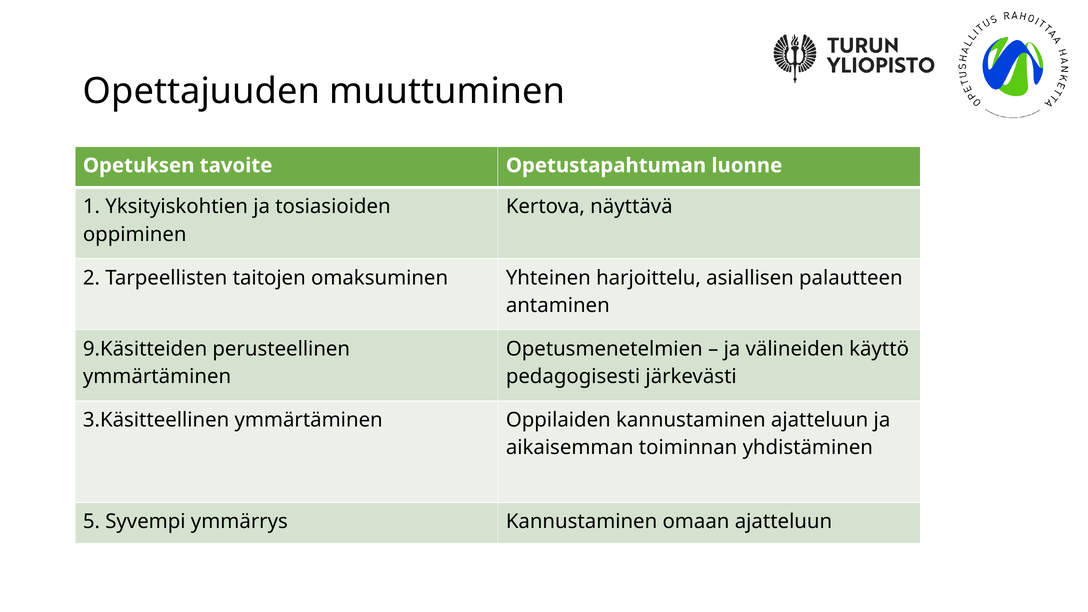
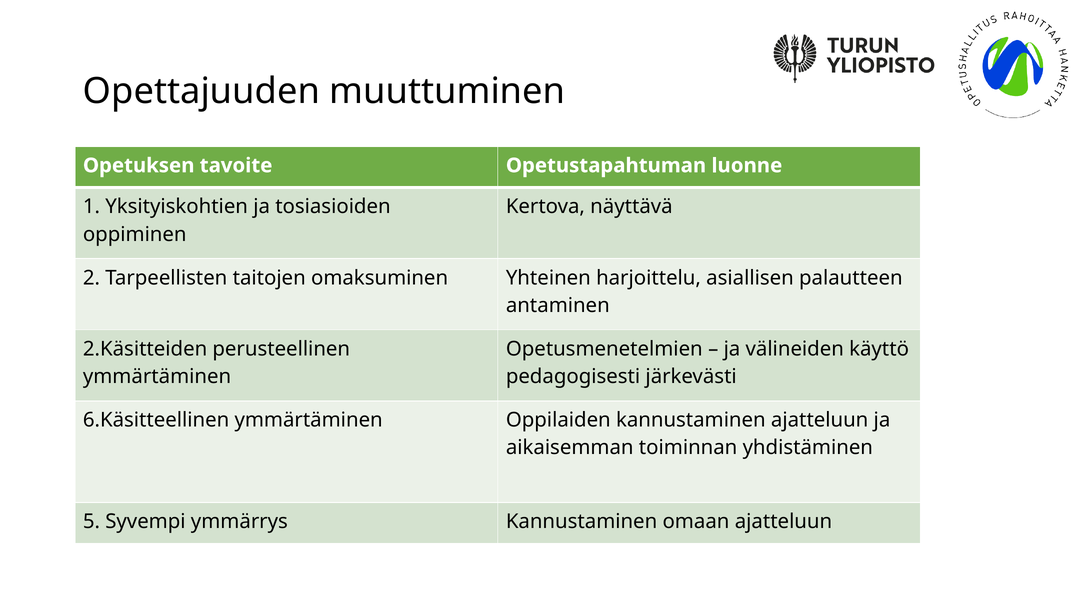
9.Käsitteiden: 9.Käsitteiden -> 2.Käsitteiden (145, 349)
3.Käsitteellinen: 3.Käsitteellinen -> 6.Käsitteellinen (156, 420)
